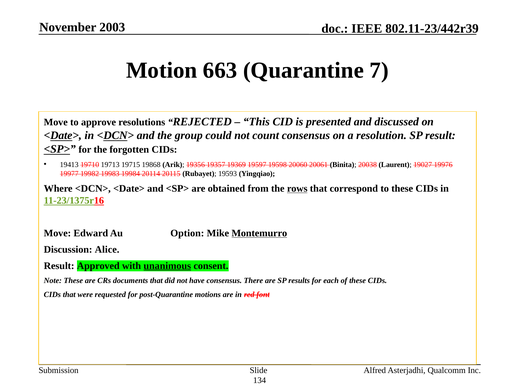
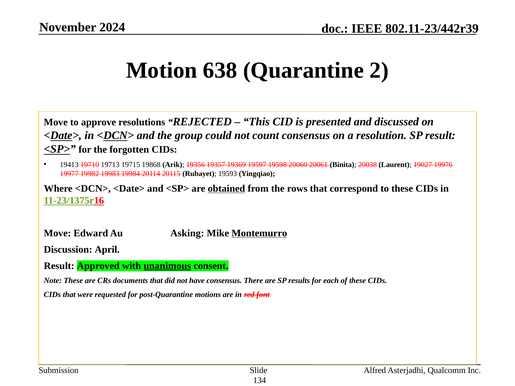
2003: 2003 -> 2024 (112, 27)
663: 663 -> 638 (220, 70)
7: 7 -> 2 (379, 70)
obtained underline: none -> present (226, 189)
rows underline: present -> none (297, 189)
Option: Option -> Asking (187, 233)
Alice: Alice -> April (107, 250)
